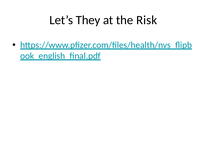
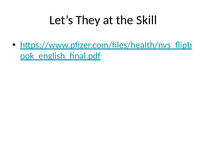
Risk: Risk -> Skill (147, 20)
